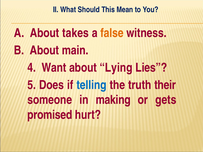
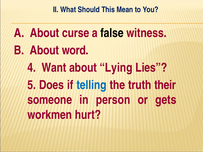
takes: takes -> curse (76, 33)
false colour: orange -> black (112, 33)
main: main -> word (75, 50)
making: making -> person (113, 100)
promised: promised -> workmen (50, 115)
